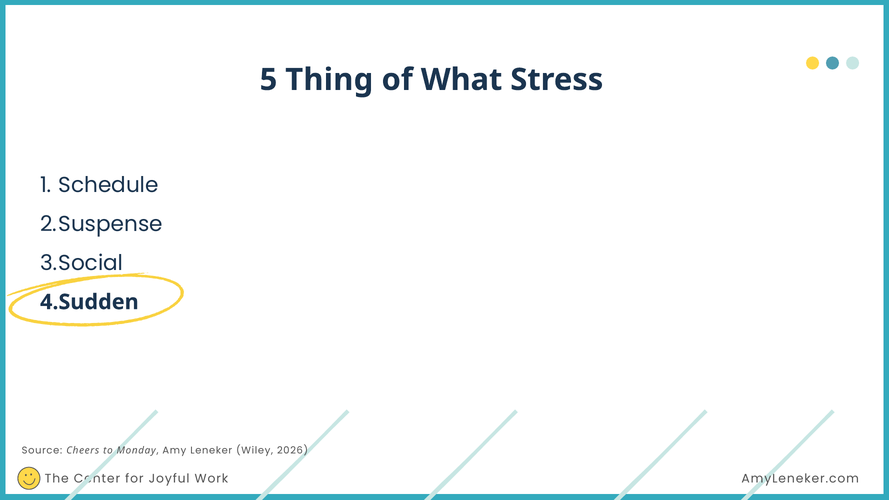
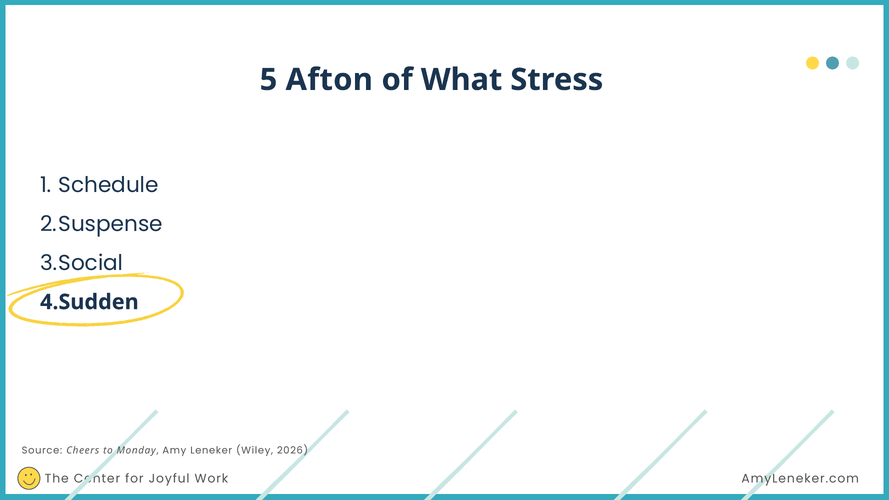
Thing: Thing -> Afton (329, 80)
